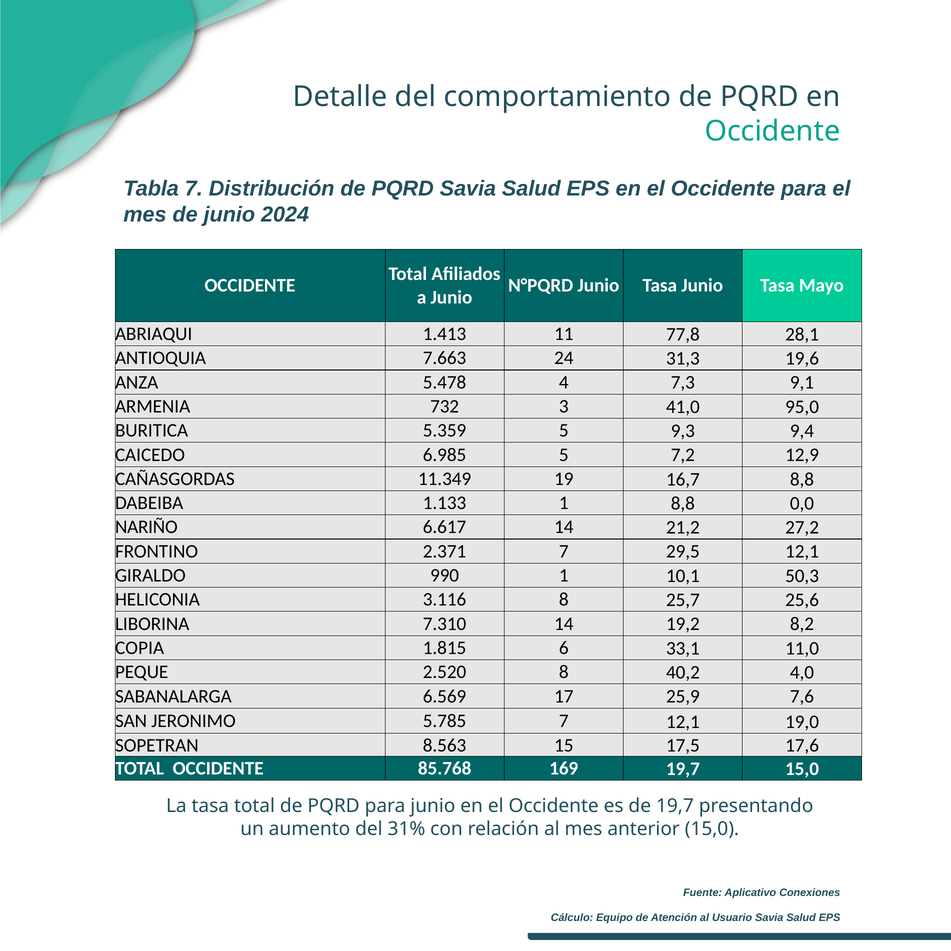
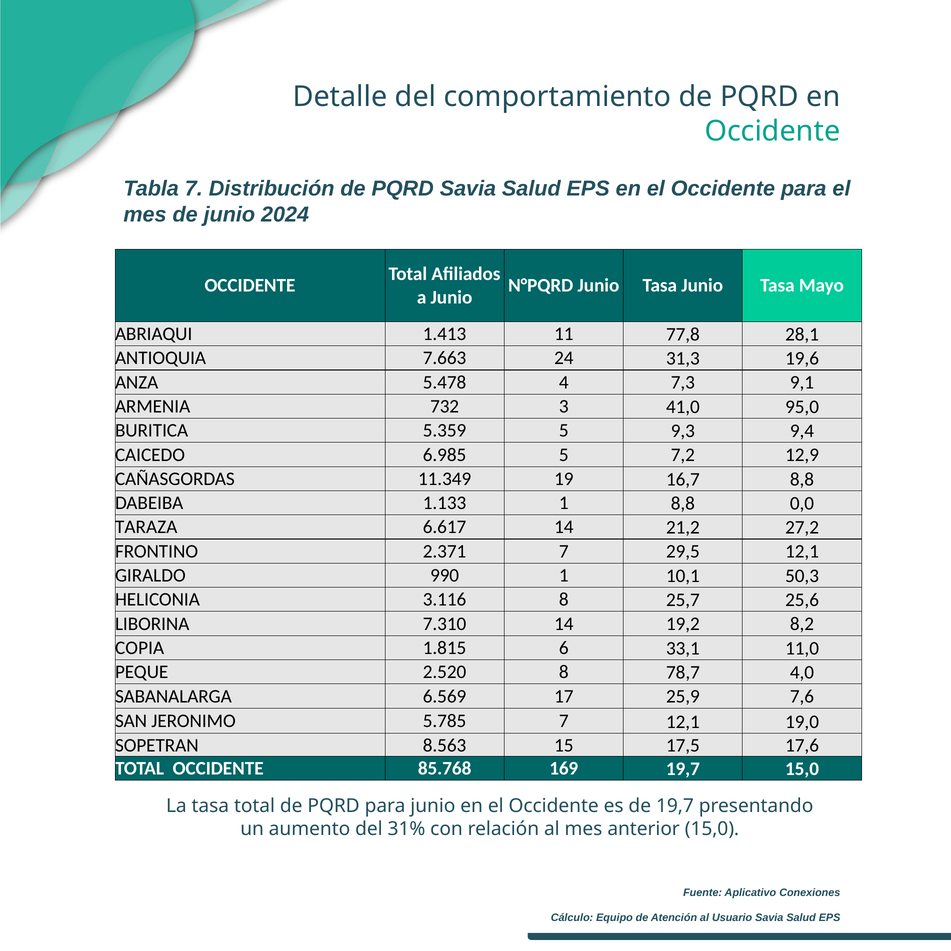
NARIÑO: NARIÑO -> TARAZA (146, 527)
40,2: 40,2 -> 78,7 (683, 672)
